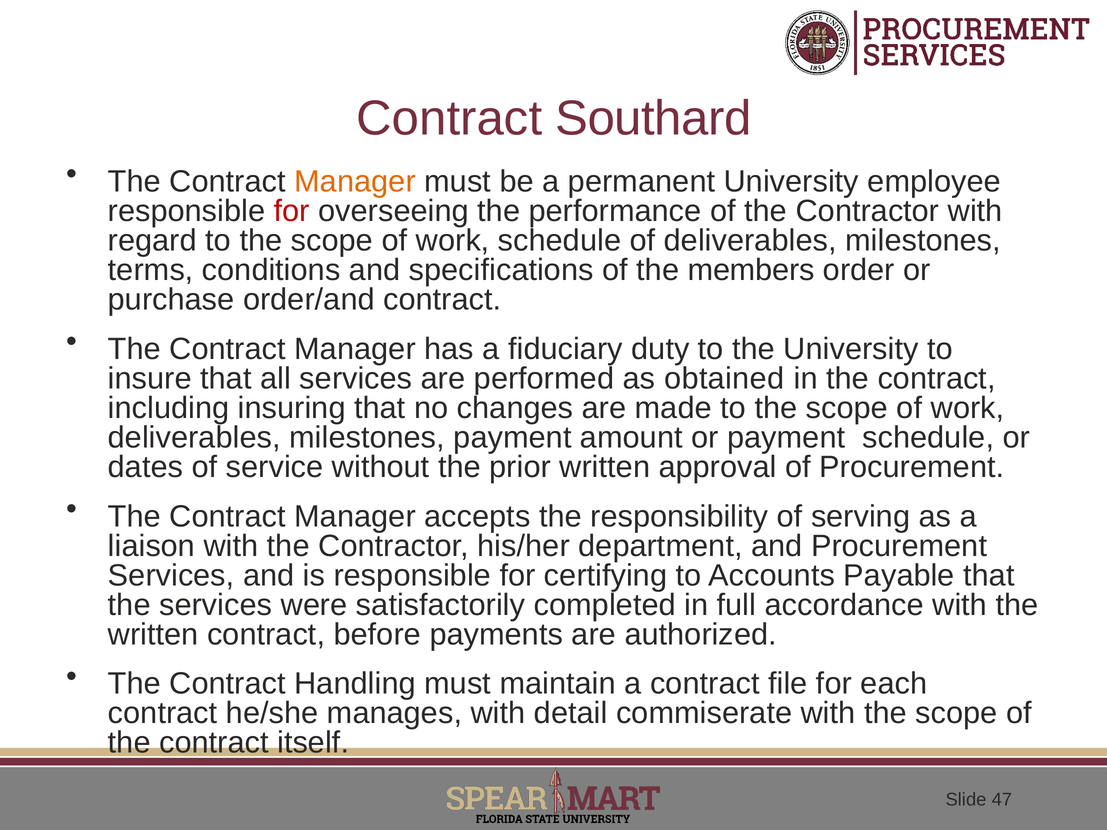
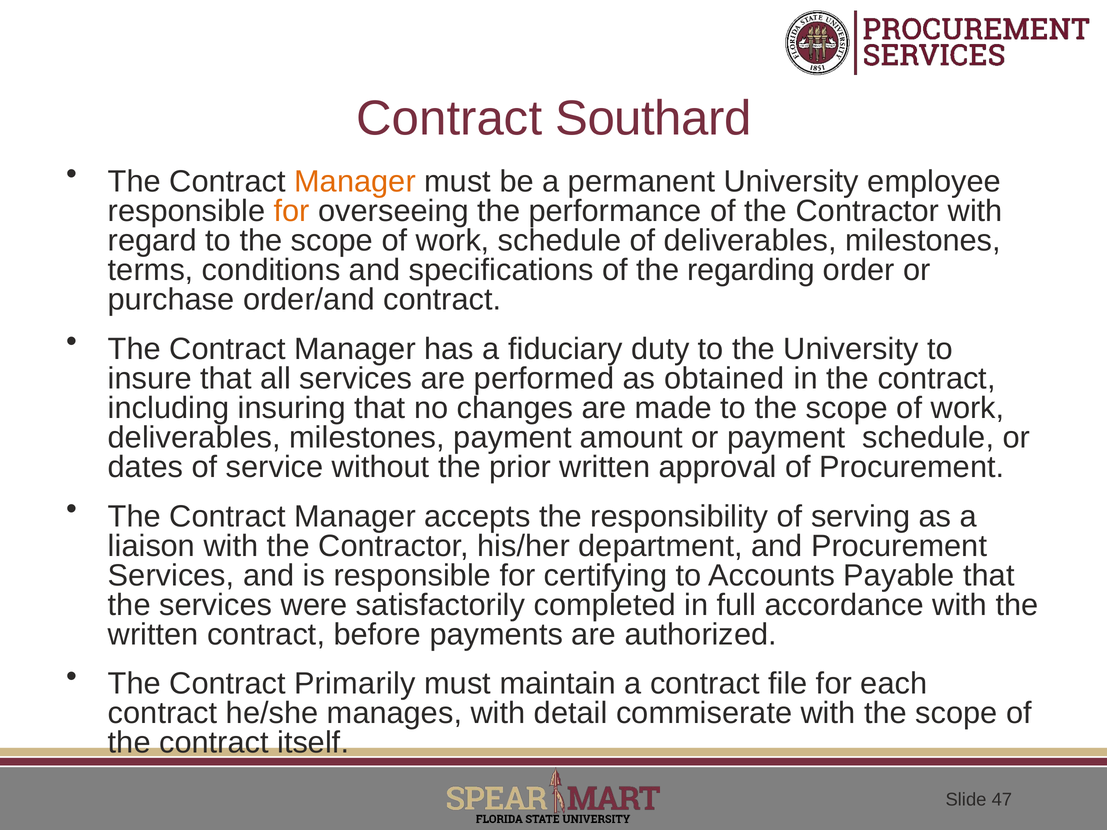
for colour: red -> orange (292, 211)
members: members -> regarding (751, 270)
Handling: Handling -> Primarily (355, 684)
